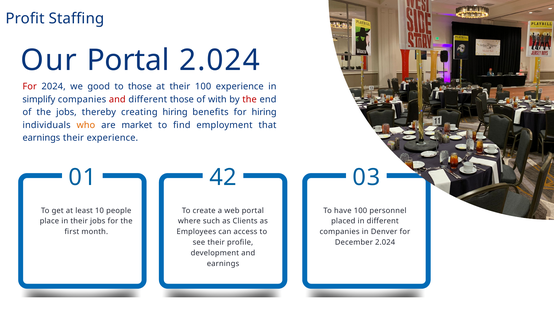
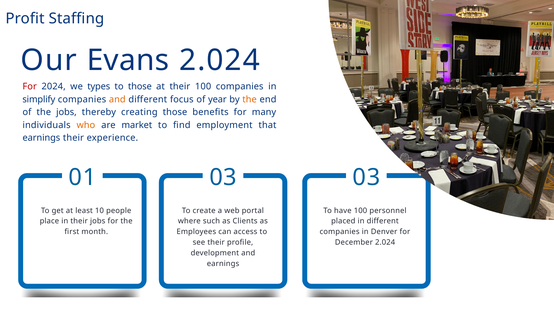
Our Portal: Portal -> Evans (128, 60)
good: good -> types (99, 86)
100 experience: experience -> companies (240, 86)
and colour: red -> orange (117, 99)
different those: those -> focus (182, 99)
with: with -> year (217, 99)
the colour: red -> orange (250, 99)
creating hiring: hiring -> those (175, 112)
for hiring: hiring -> many (264, 112)
01 42: 42 -> 03 (223, 177)
